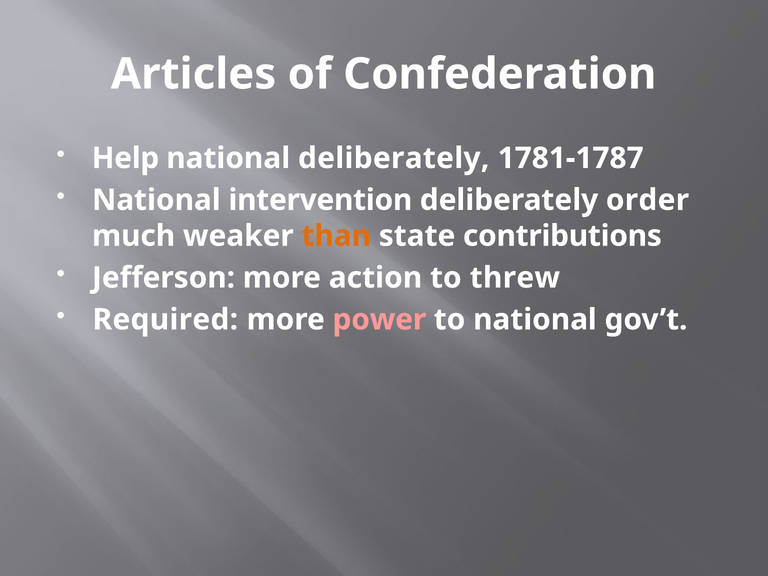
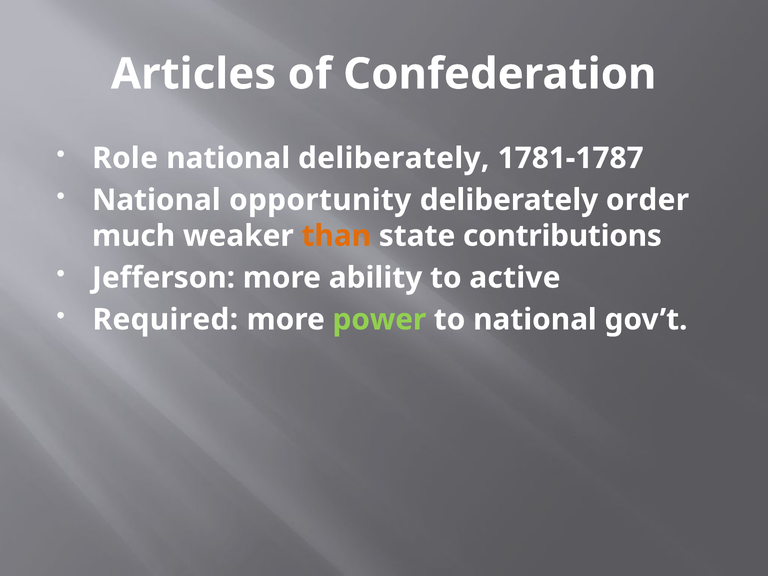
Help: Help -> Role (125, 158)
intervention: intervention -> opportunity (320, 200)
action: action -> ability (376, 278)
threw: threw -> active (515, 278)
power colour: pink -> light green (379, 320)
